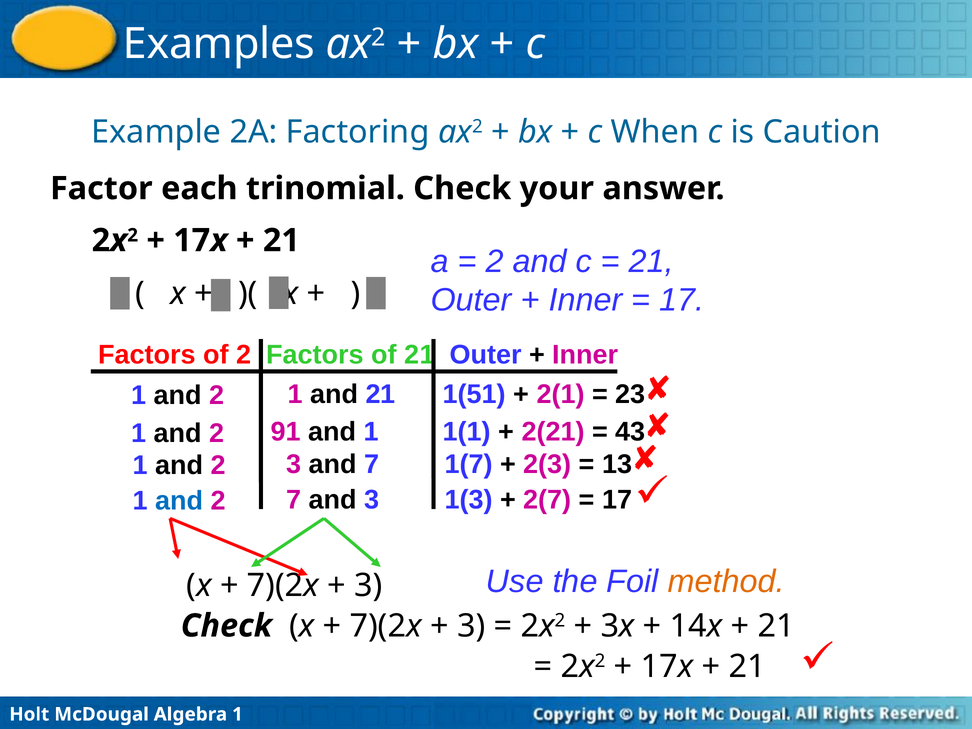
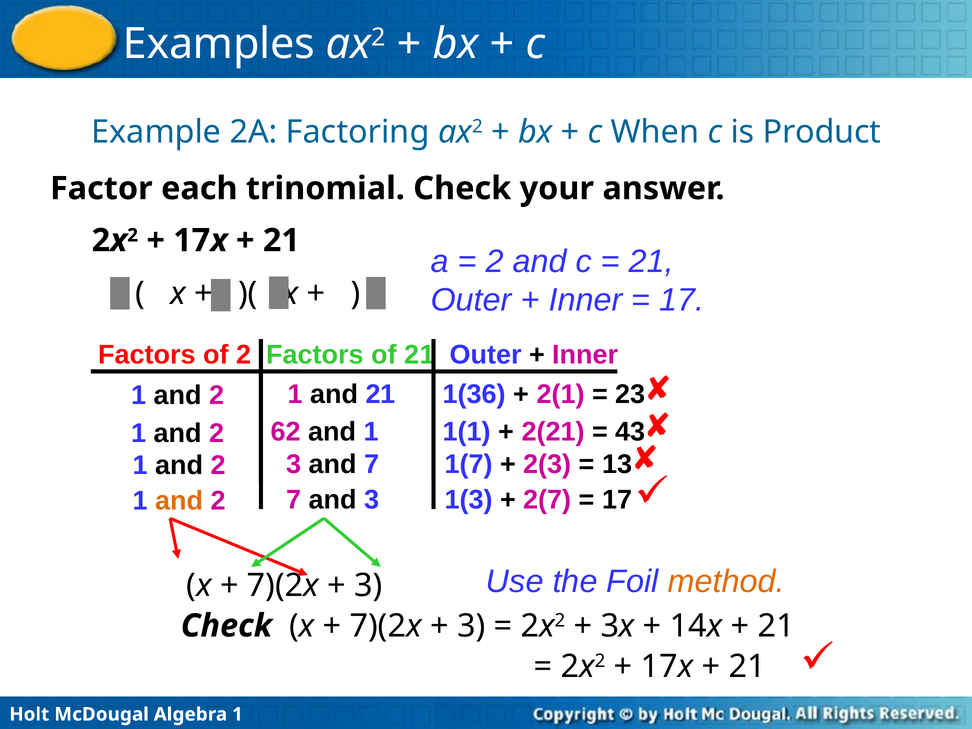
Caution: Caution -> Product (822, 132)
1(51: 1(51 -> 1(36 (474, 394)
91: 91 -> 62 (286, 432)
and colour: blue -> orange (179, 501)
